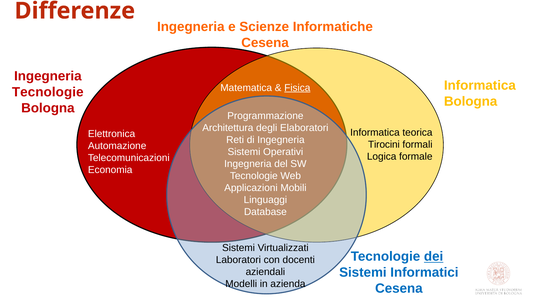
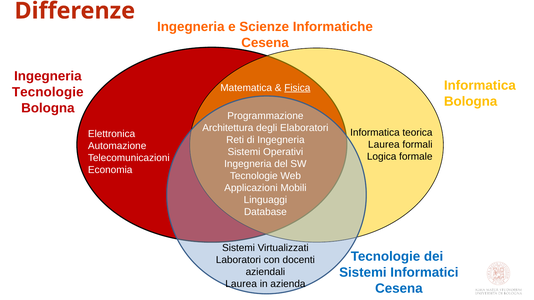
Tirocini: Tirocini -> Laurea (384, 145)
dei underline: present -> none (434, 257)
Modelli: Modelli -> Laurea (241, 284)
